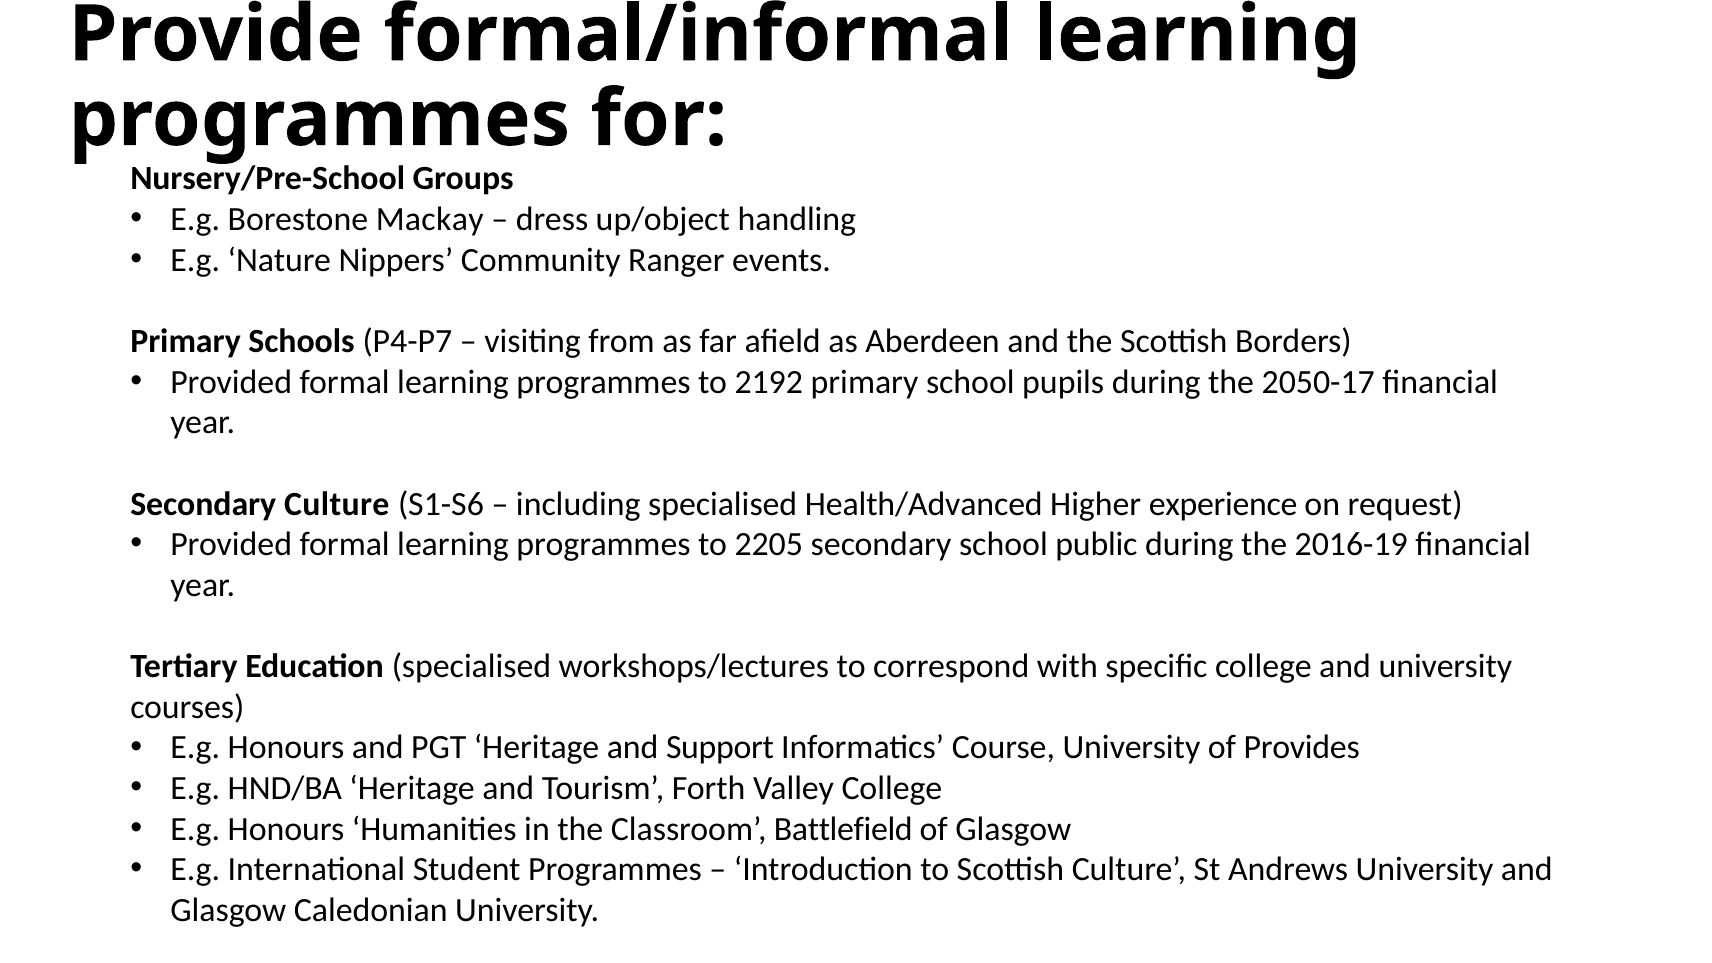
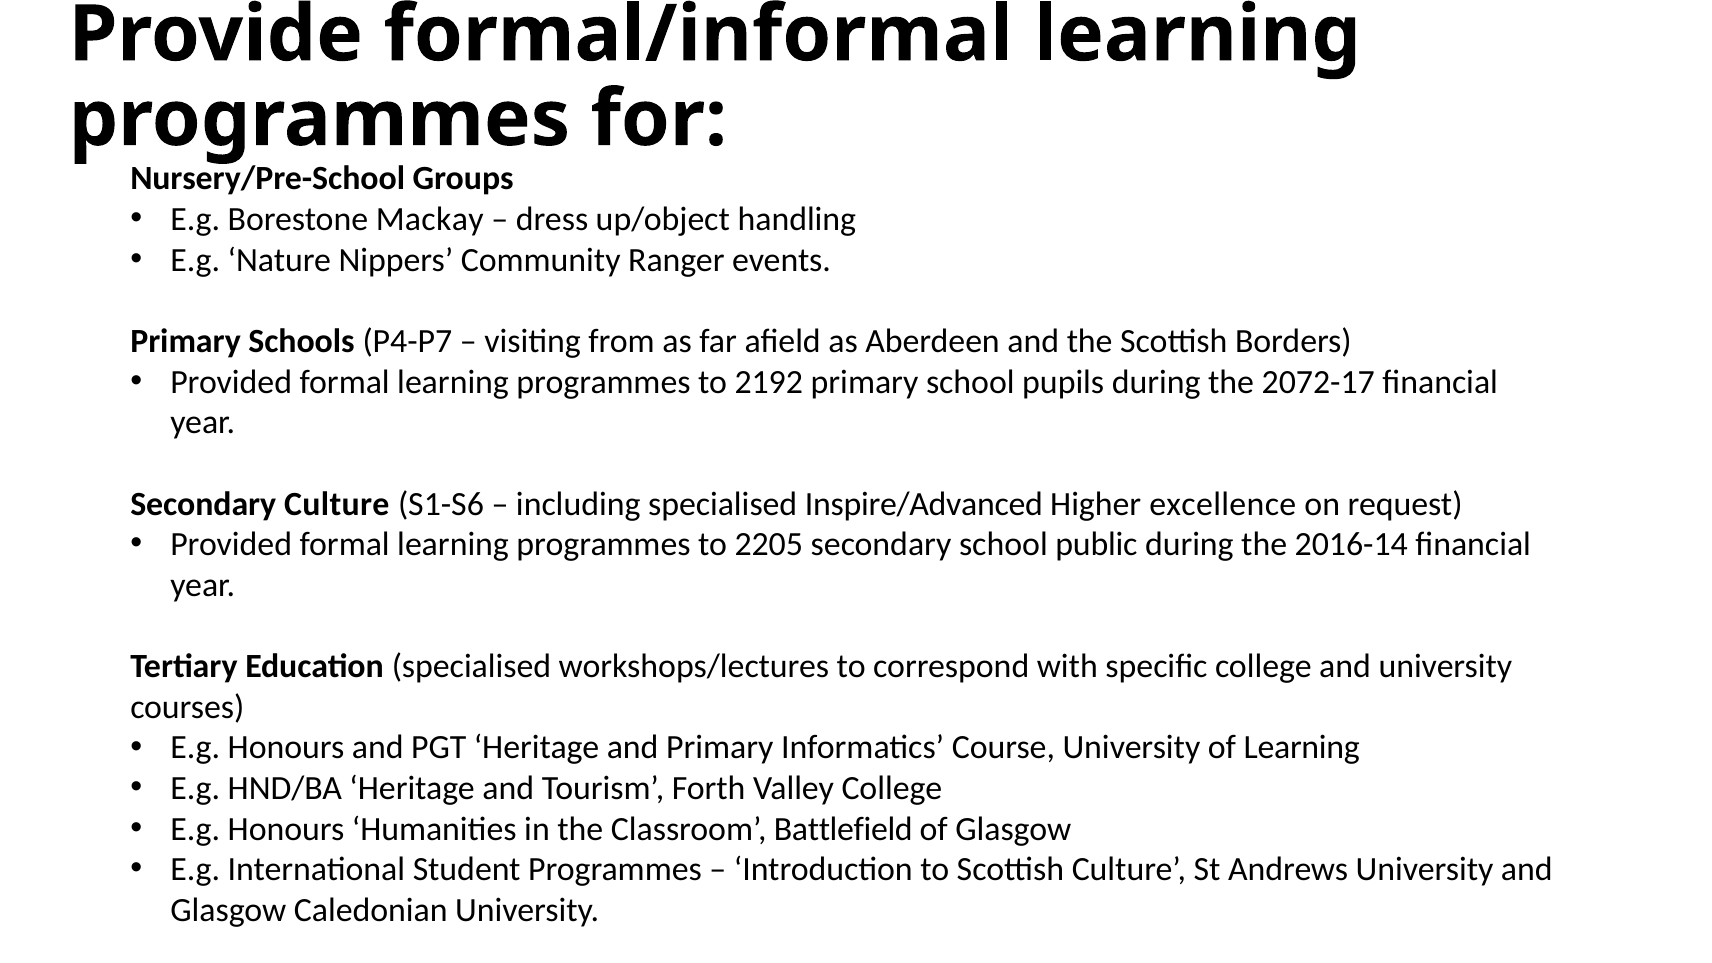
2050-17: 2050-17 -> 2072-17 (1318, 382)
Health/Advanced: Health/Advanced -> Inspire/Advanced (924, 504)
experience: experience -> excellence (1223, 504)
2016-19: 2016-19 -> 2016-14 (1351, 545)
and Support: Support -> Primary (720, 748)
of Provides: Provides -> Learning (1302, 748)
